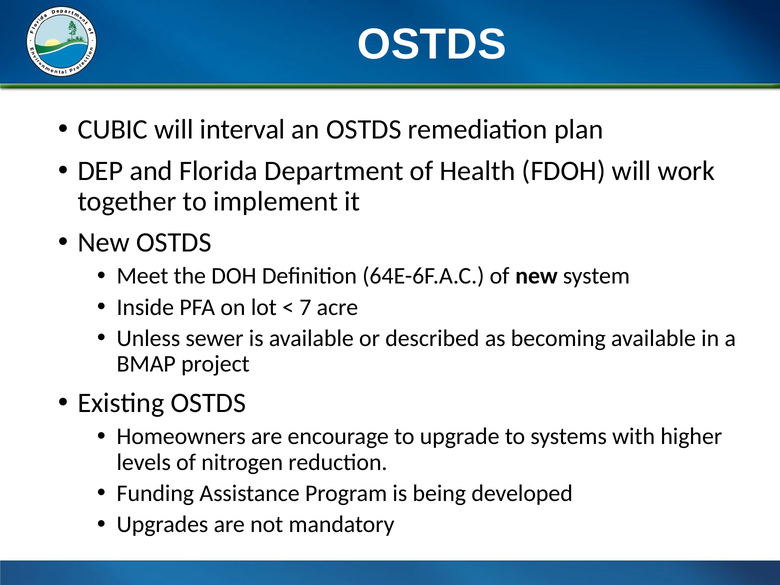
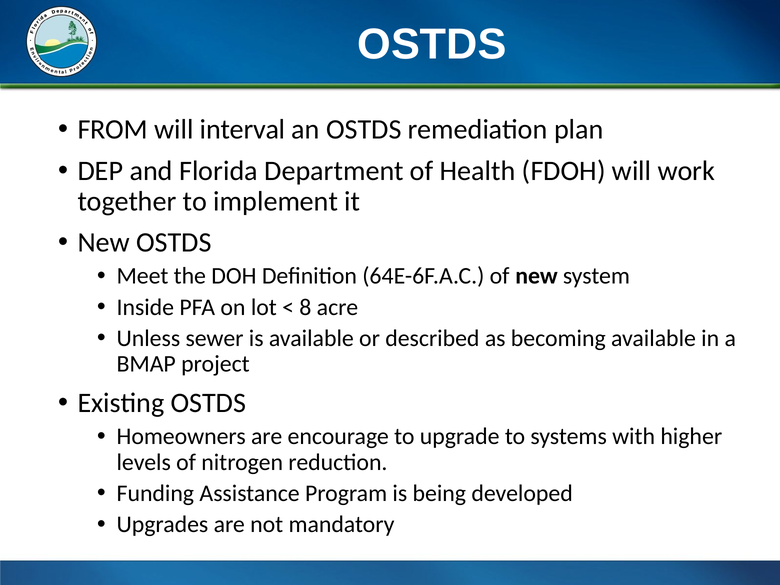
CUBIC: CUBIC -> FROM (113, 130)
7: 7 -> 8 (305, 307)
